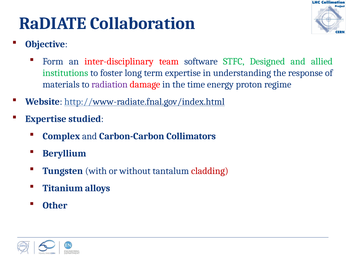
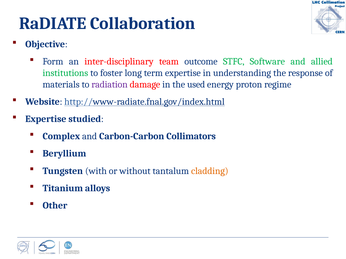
software: software -> outcome (201, 62)
Designed: Designed -> Software (267, 62)
time: time -> used (196, 85)
cladding colour: red -> orange (210, 171)
